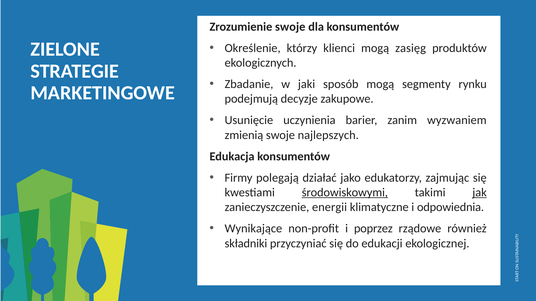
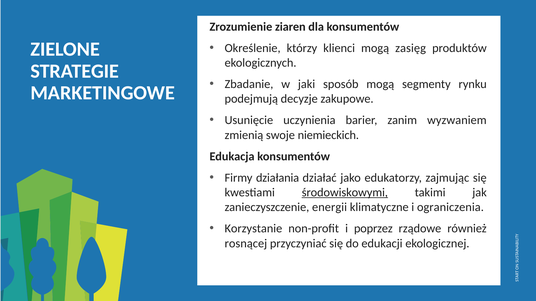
Zrozumienie swoje: swoje -> ziaren (290, 27)
najlepszych: najlepszych -> niemieckich (328, 135)
polegają: polegają -> działania (278, 178)
jak underline: present -> none (480, 193)
odpowiednia: odpowiednia -> ograniczenia (450, 208)
Wynikające: Wynikające -> Korzystanie (253, 229)
składniki: składniki -> rosnącej (246, 244)
